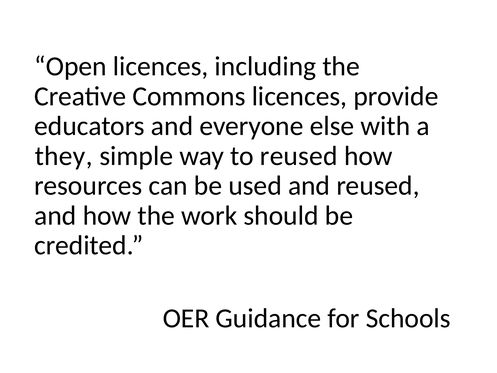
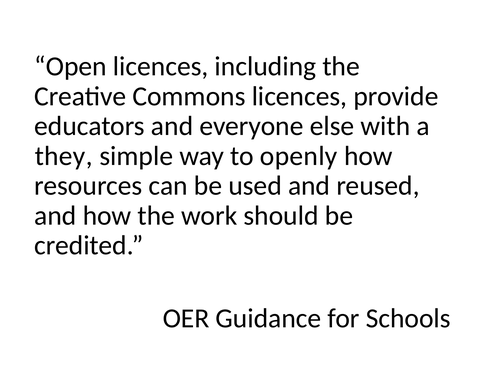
to reused: reused -> openly (299, 156)
